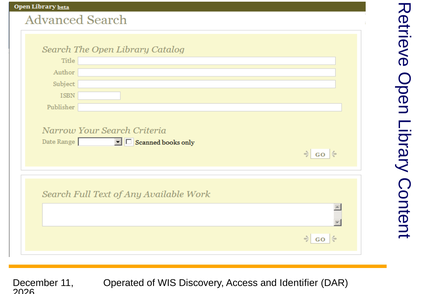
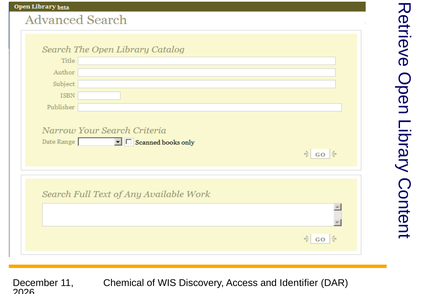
Operated: Operated -> Chemical (124, 283)
